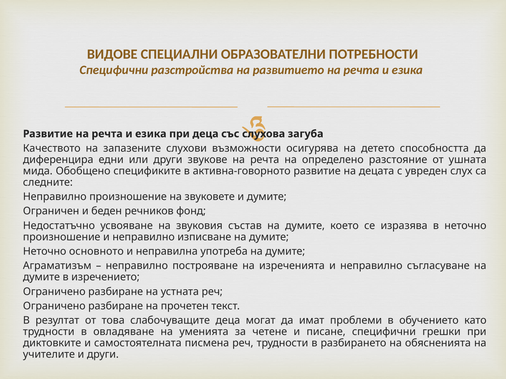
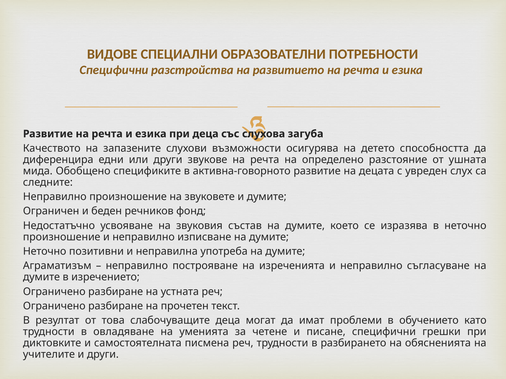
основното: основното -> позитивни (96, 252)
